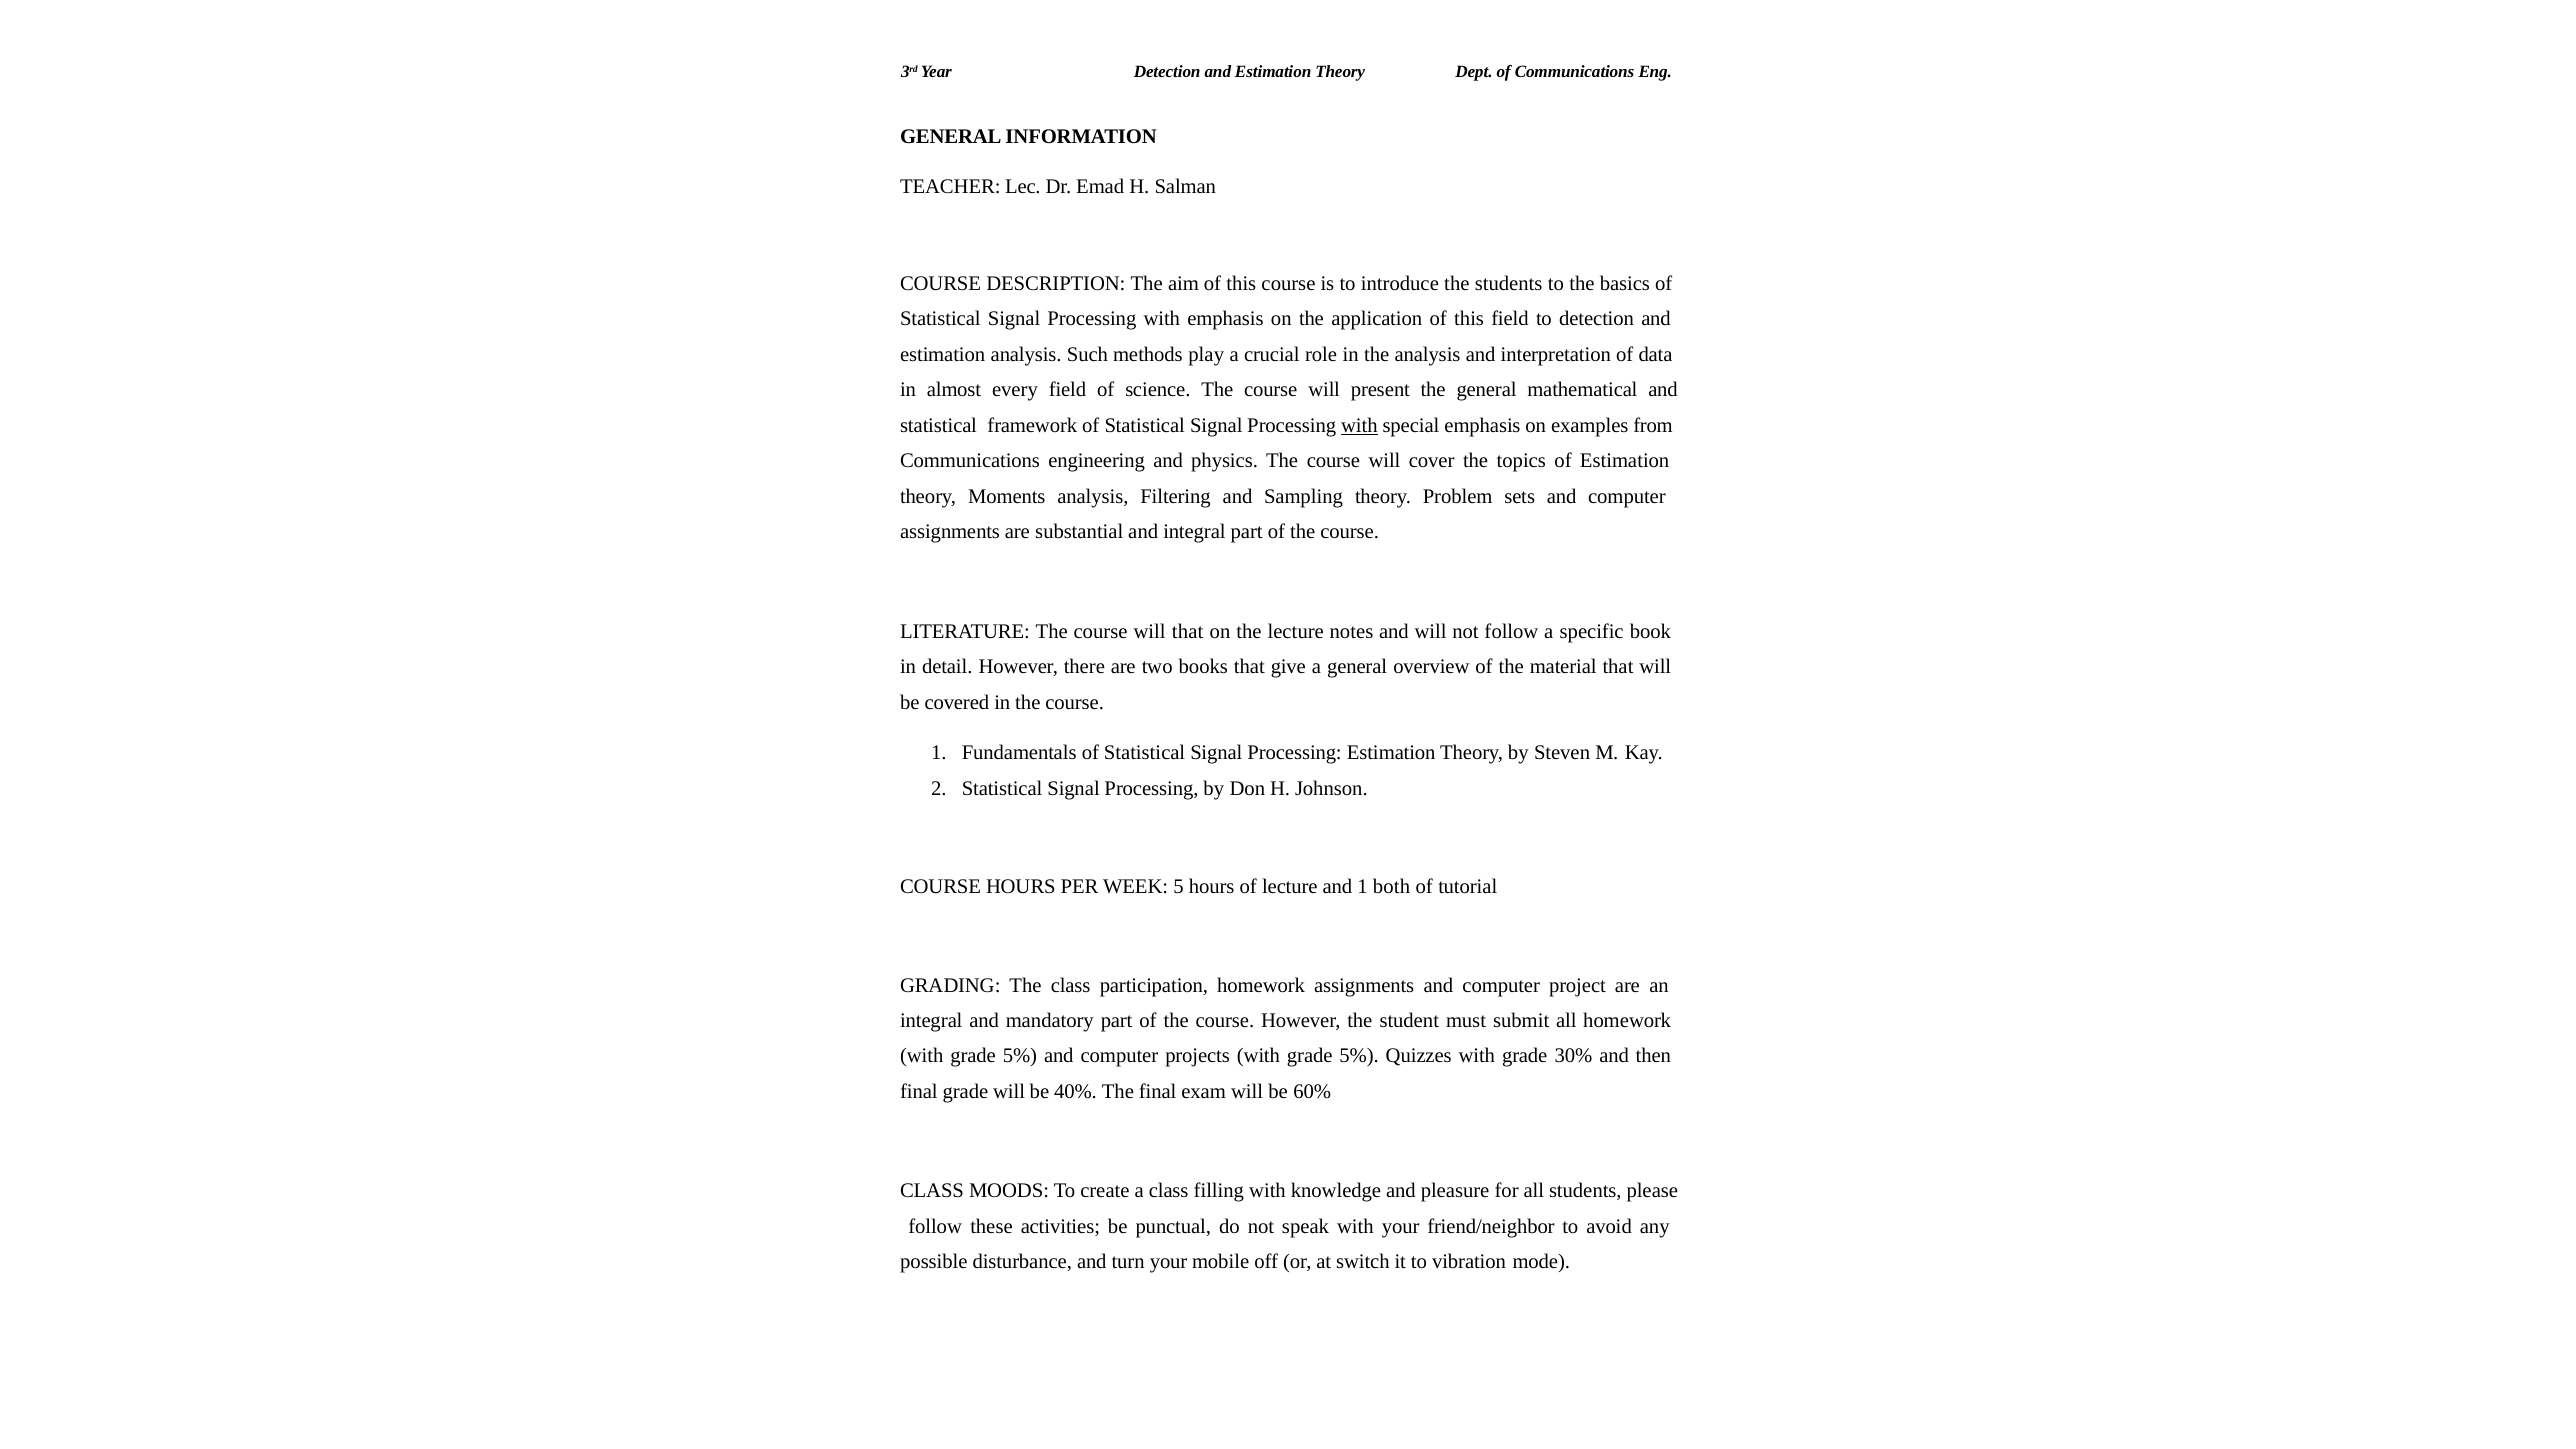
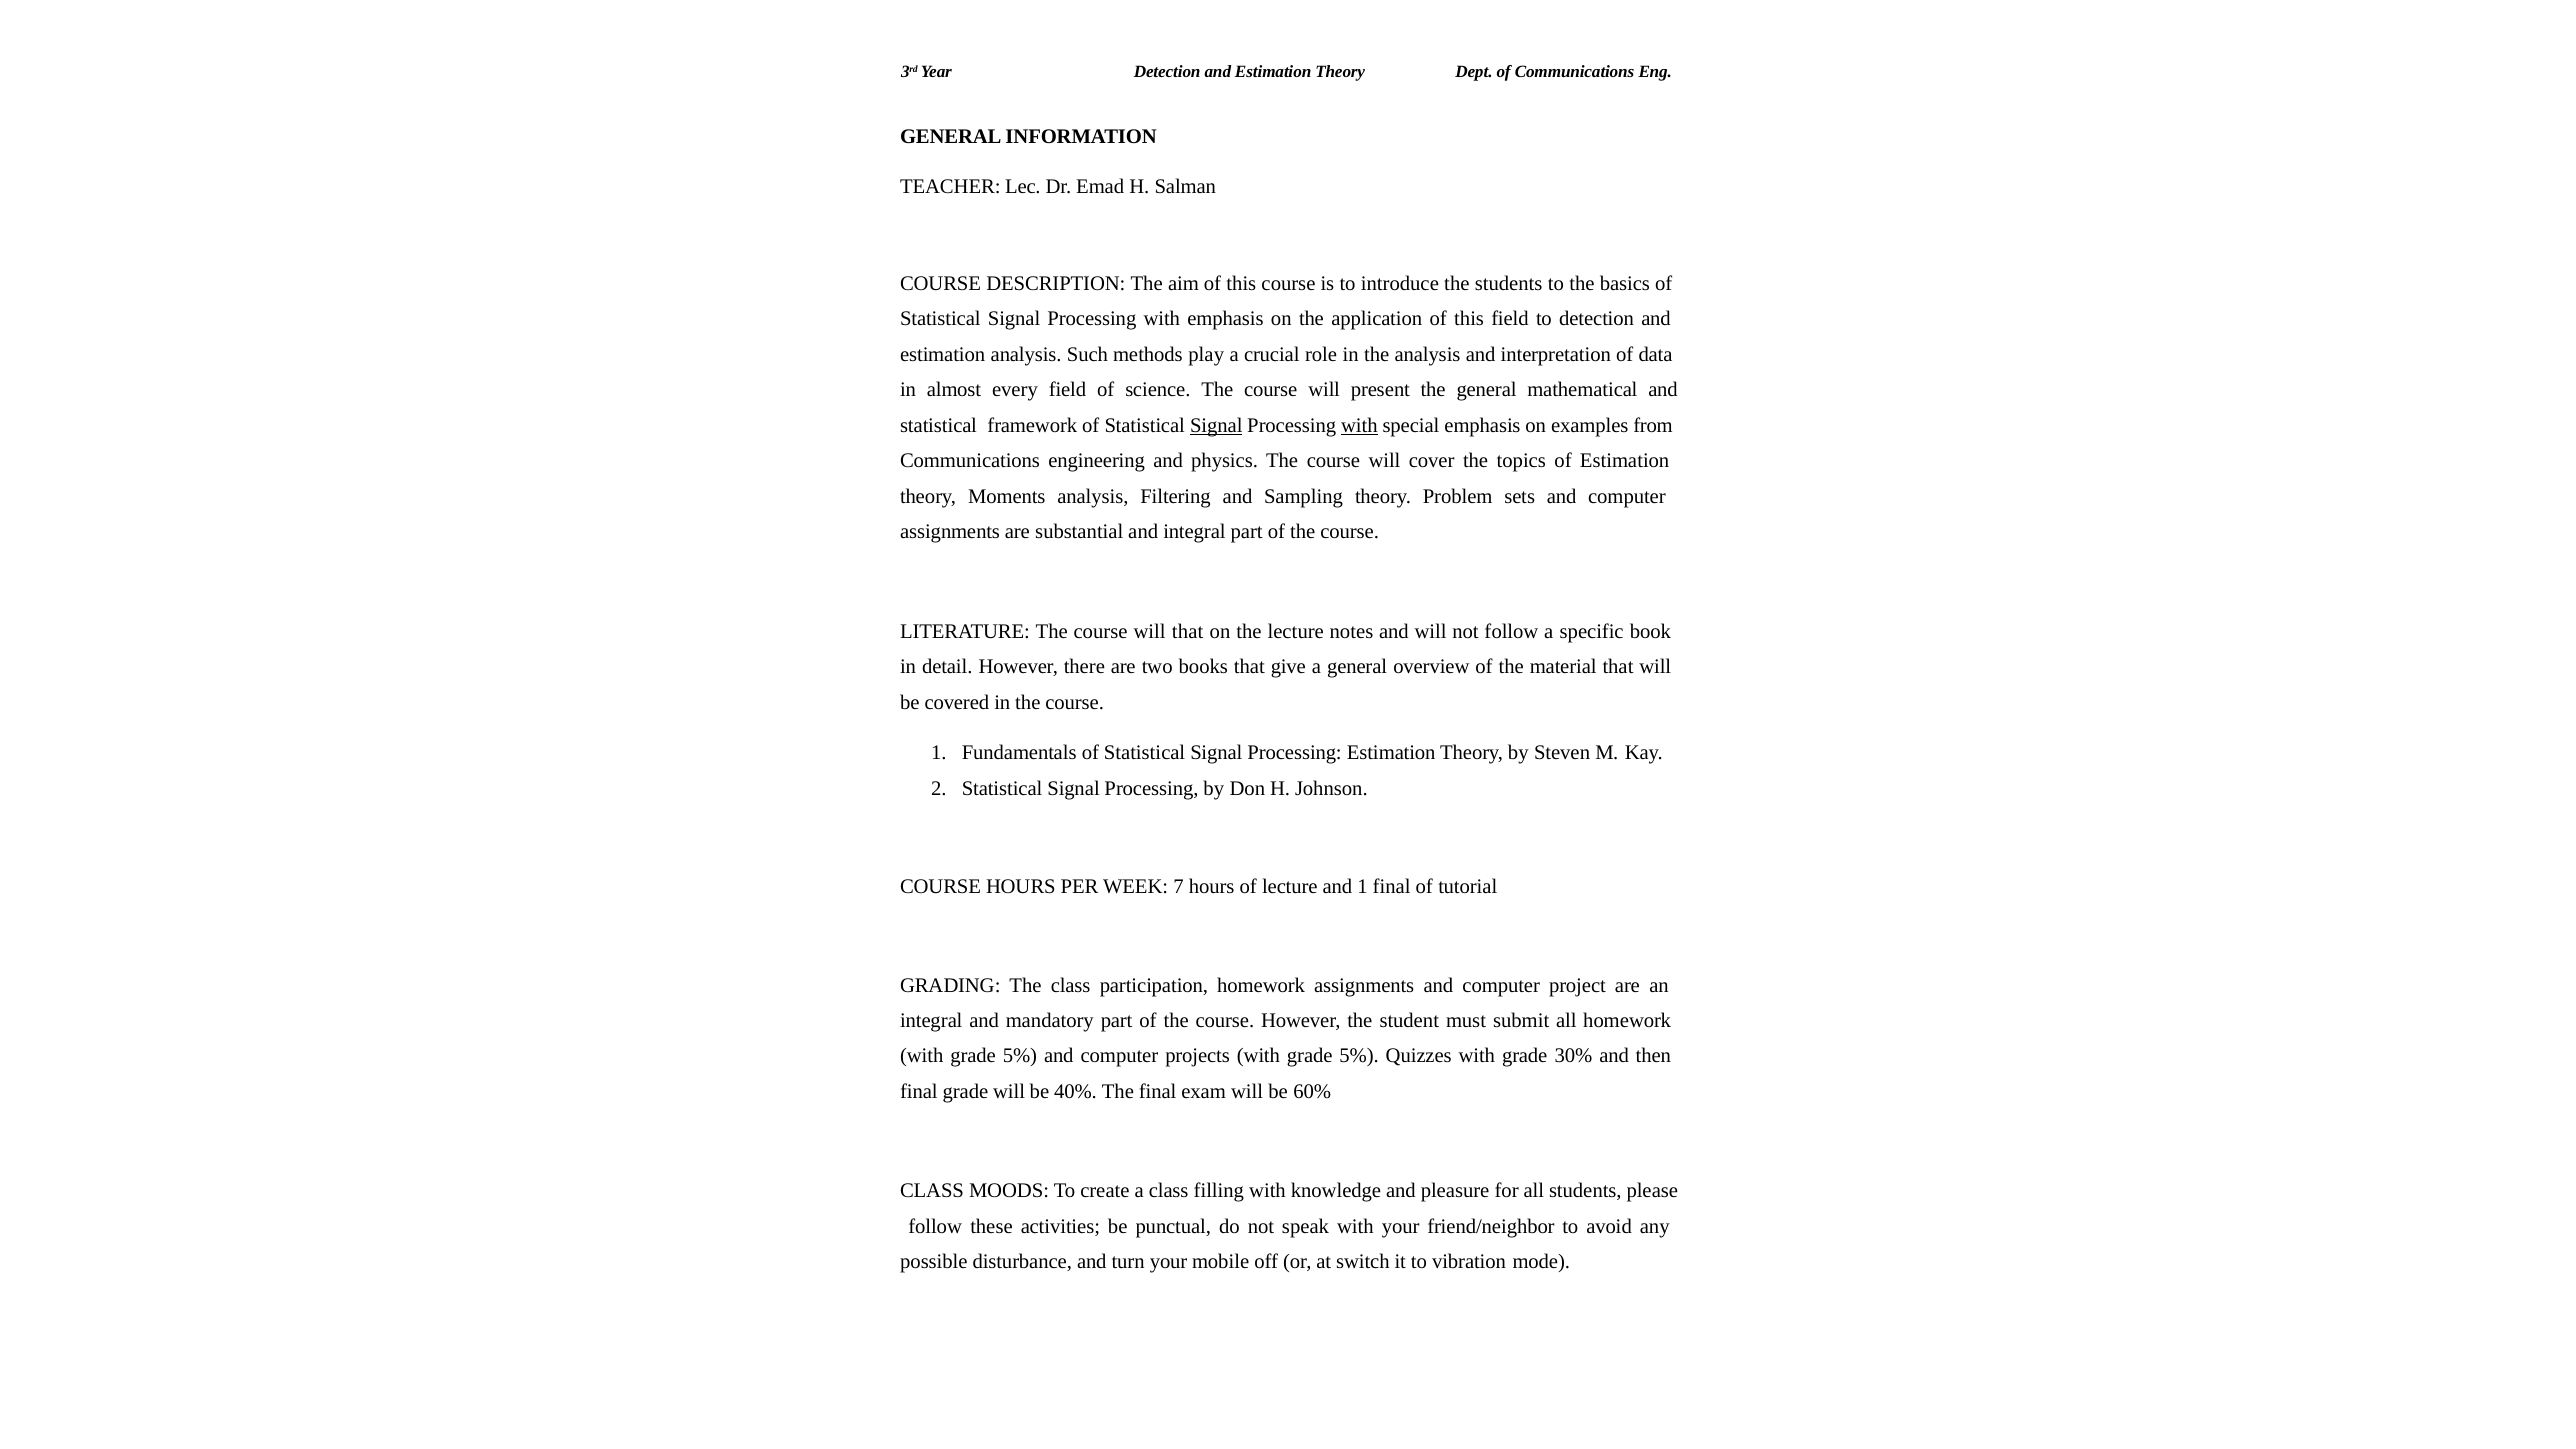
Signal underline: none -> present (1216, 425)
5: 5 -> 7 (1178, 887)
1 both: both -> final (1392, 887)
